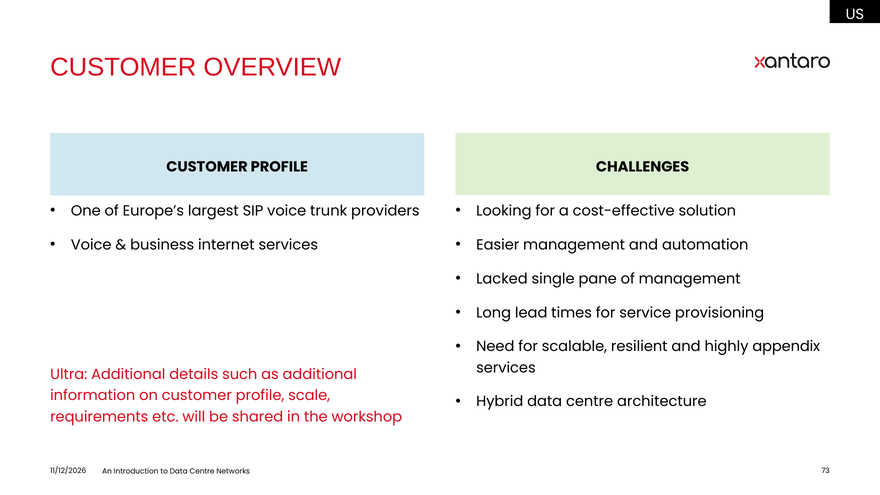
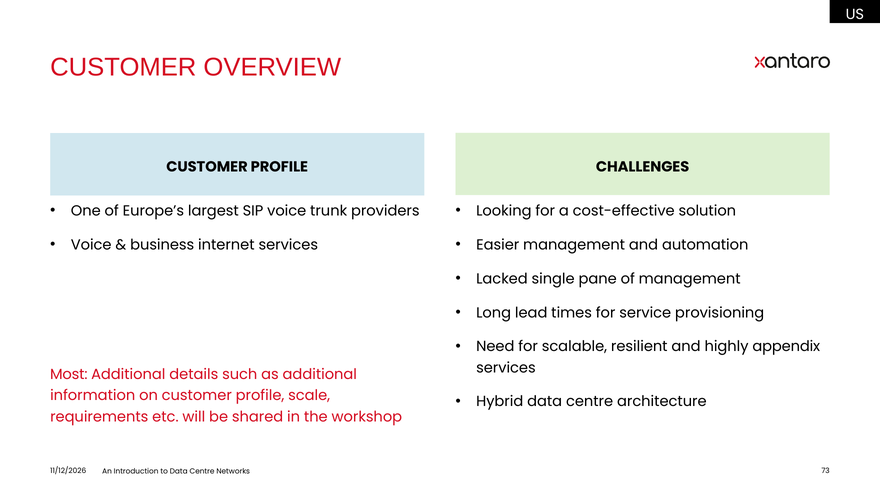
Ultra: Ultra -> Most (69, 375)
